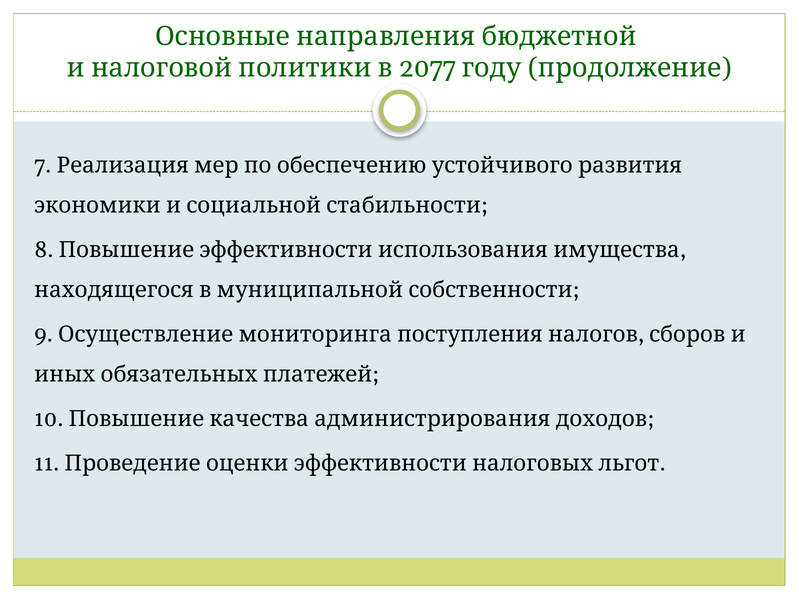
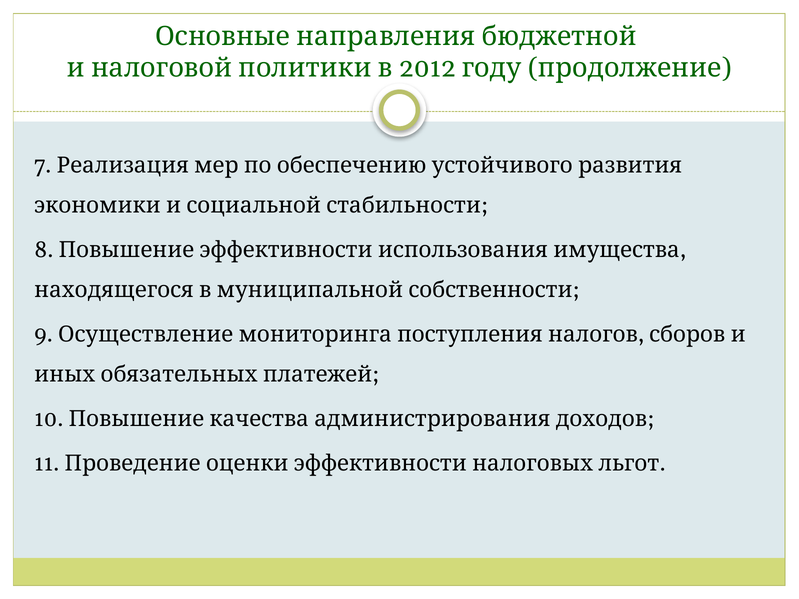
2077: 2077 -> 2012 (428, 68)
